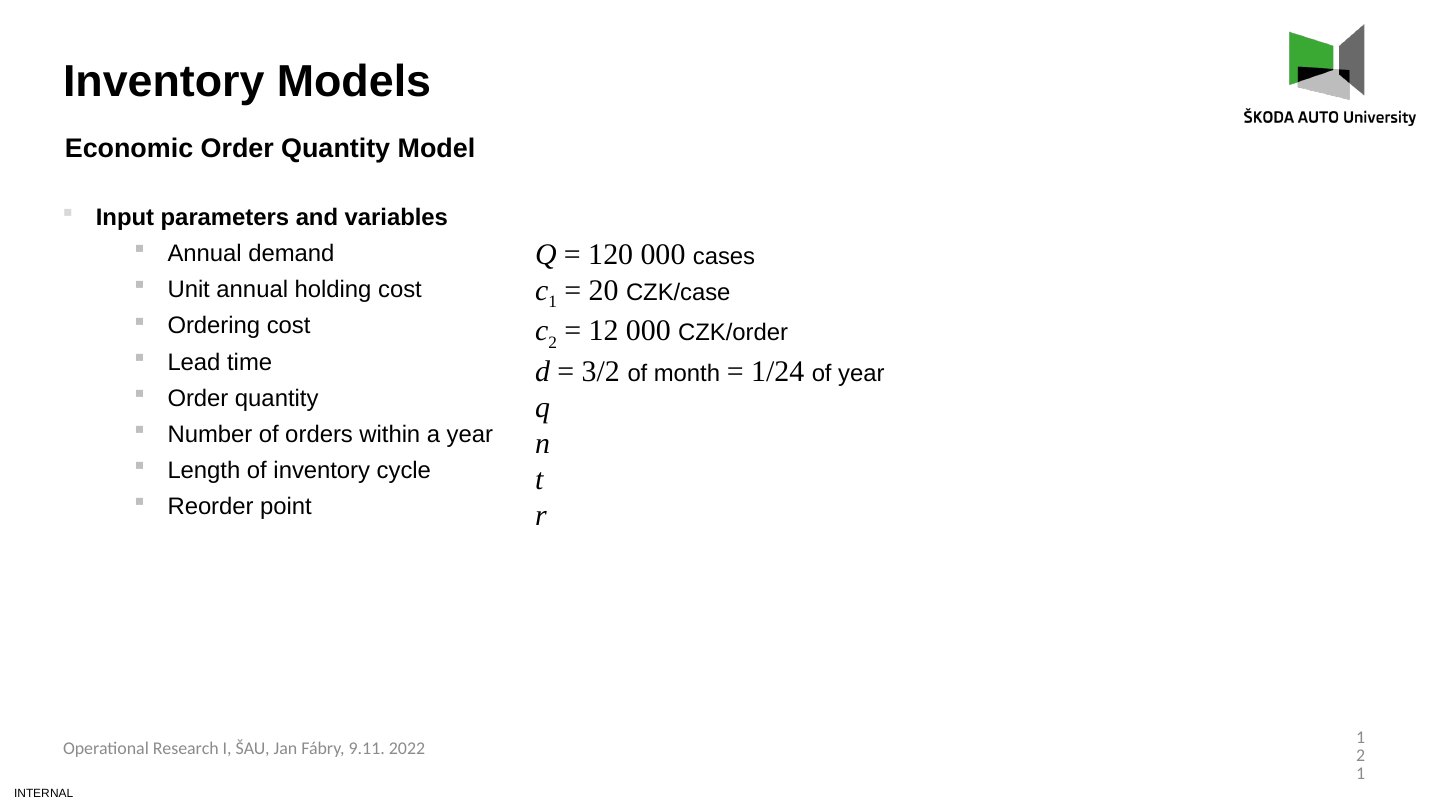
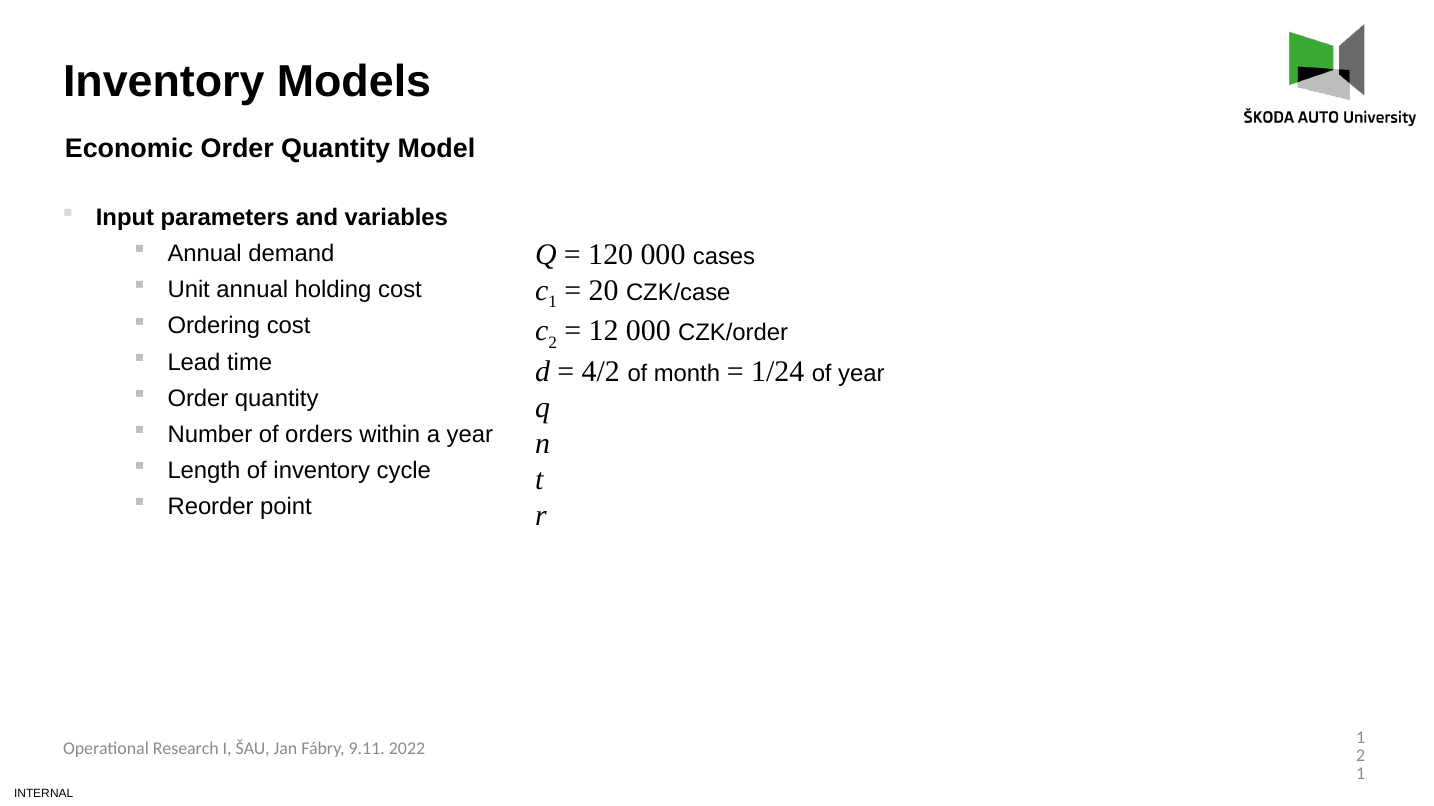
3/2: 3/2 -> 4/2 (601, 372)
